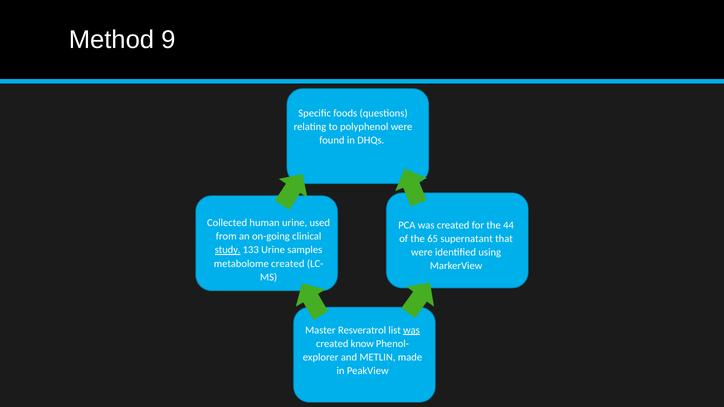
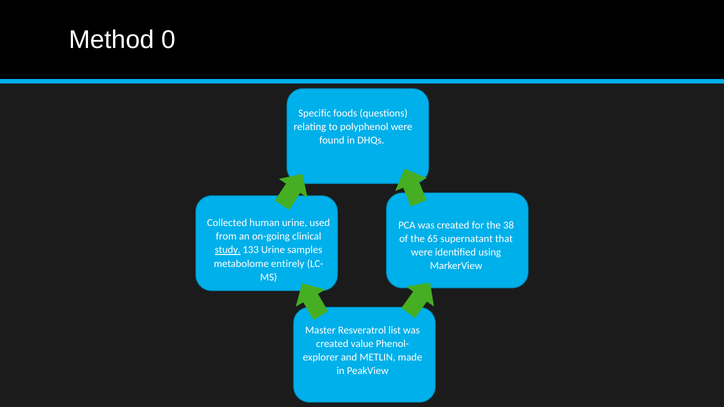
9: 9 -> 0 (168, 40)
44: 44 -> 38 (509, 225)
metabolome created: created -> entirely (288, 264)
was underline: present -> none (412, 330)
know: know -> value (362, 344)
